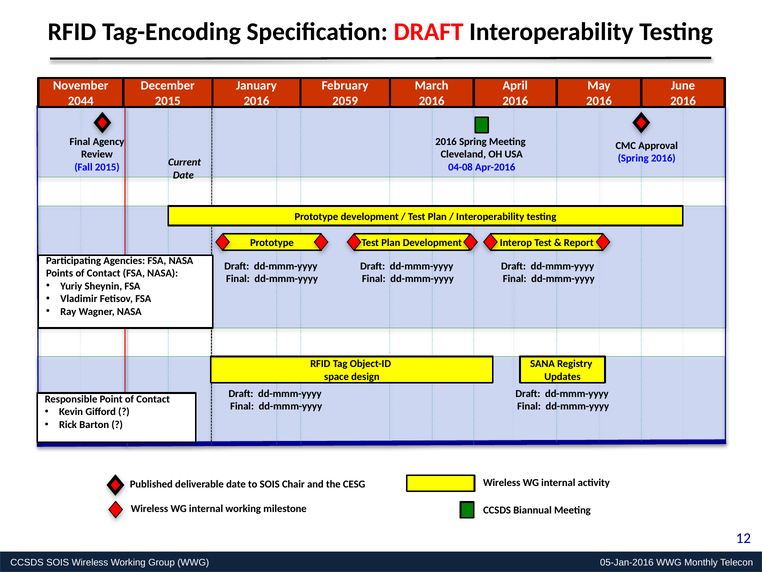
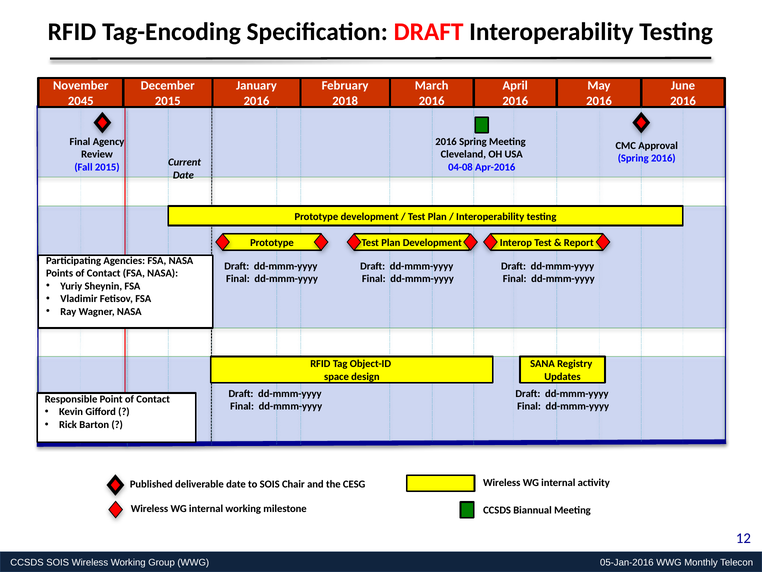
2044: 2044 -> 2045 (81, 101)
2059: 2059 -> 2018 (345, 101)
